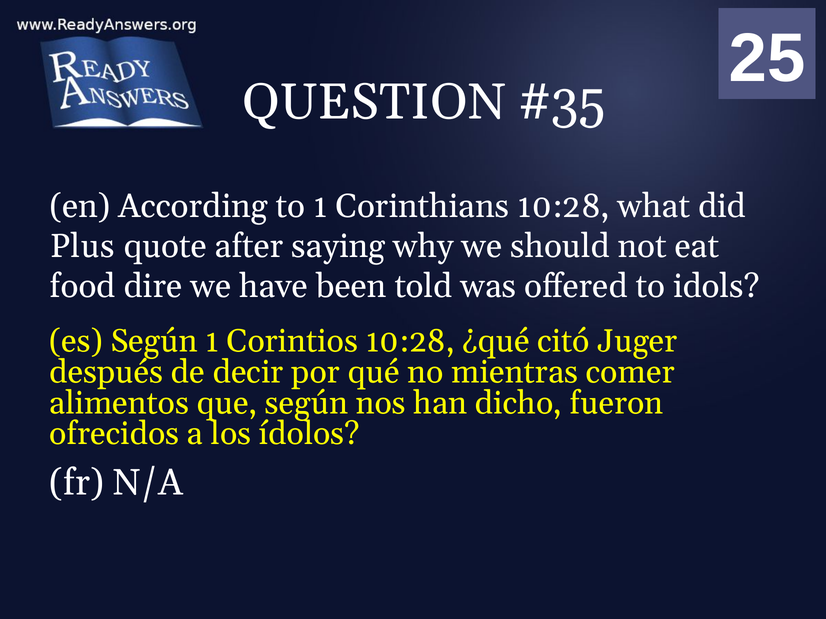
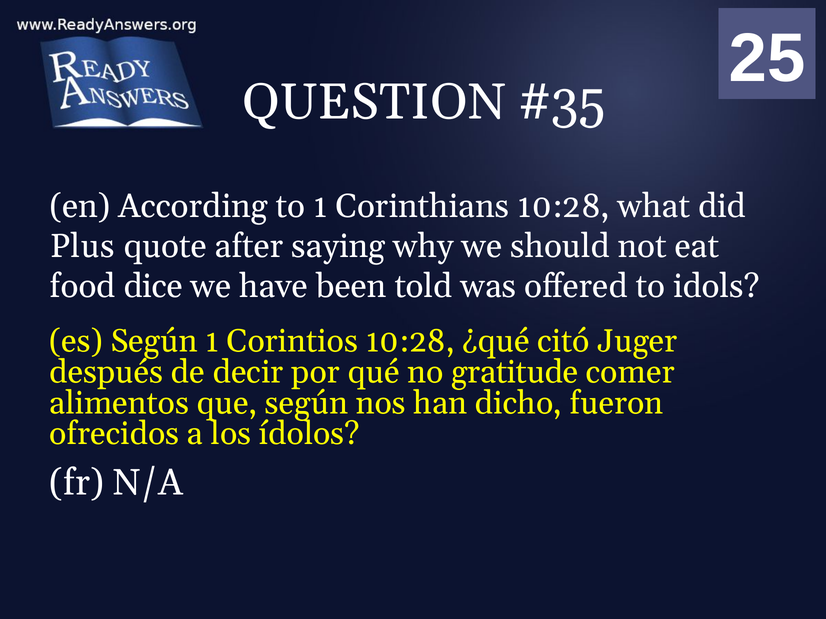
dire: dire -> dice (153, 286)
mientras: mientras -> gratitude (515, 372)
